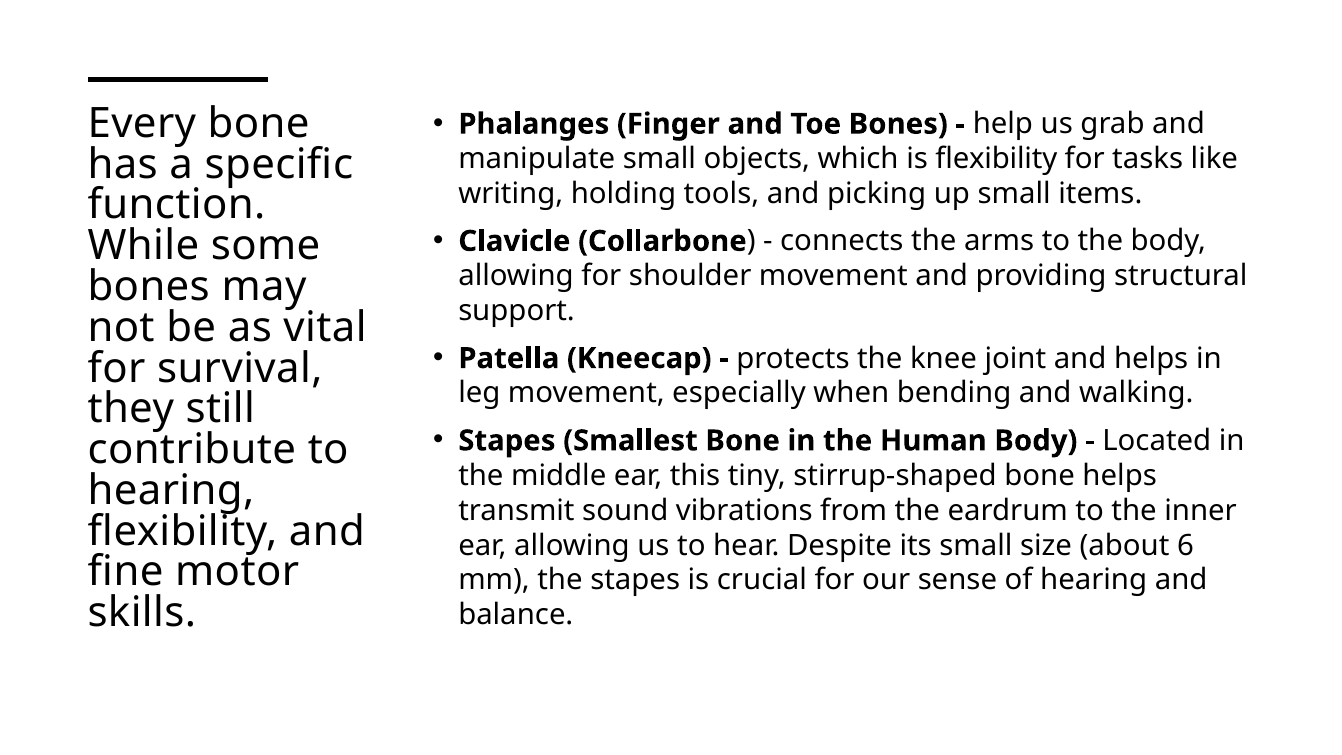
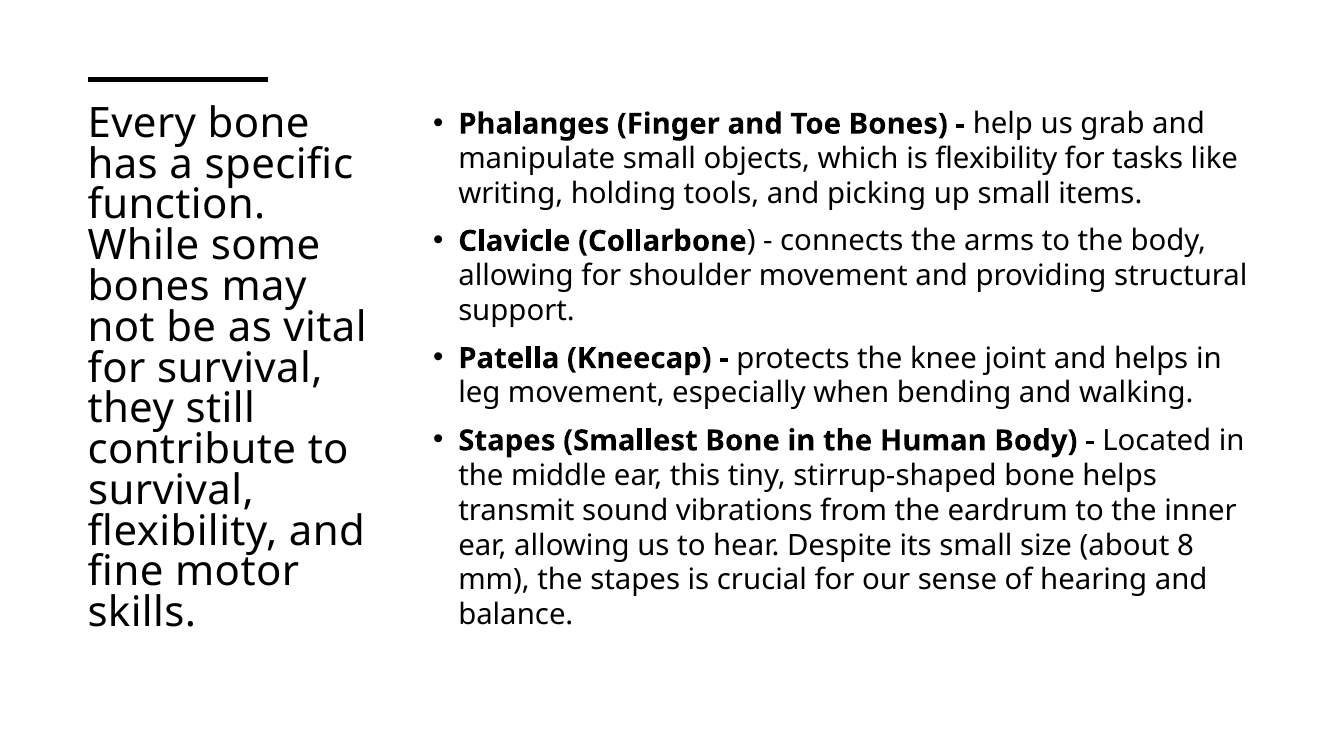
hearing: hearing -> survival (171, 490)
6: 6 -> 8 (1186, 545)
